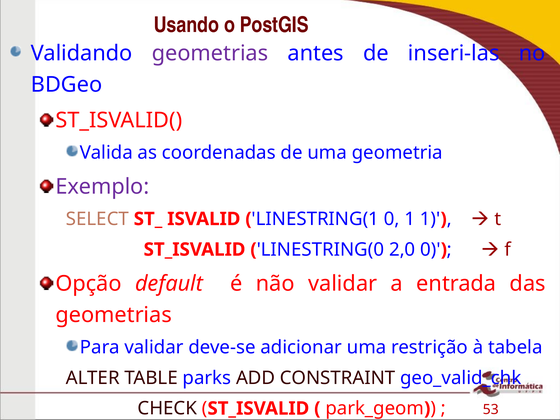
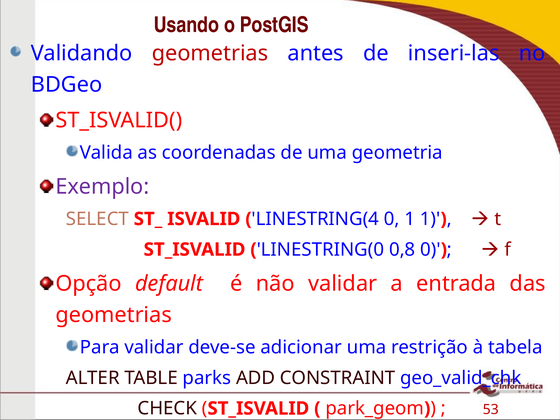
geometrias colour: purple -> red (210, 53)
LINESTRING(1: LINESTRING(1 -> LINESTRING(4 (315, 219)
2,0: 2,0 -> 0,8 (402, 250)
